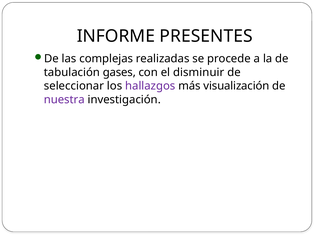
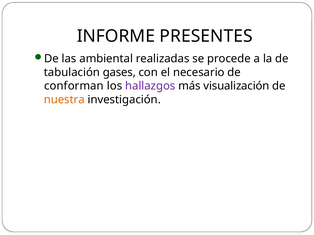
complejas: complejas -> ambiental (106, 59)
disminuir: disminuir -> necesario (199, 73)
seleccionar: seleccionar -> conforman (74, 86)
nuestra colour: purple -> orange (64, 100)
